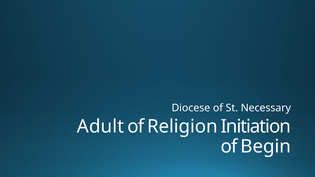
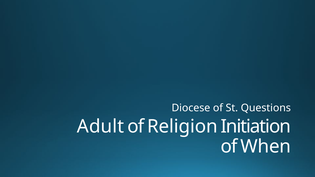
Necessary: Necessary -> Questions (266, 108)
Begin: Begin -> When (266, 147)
